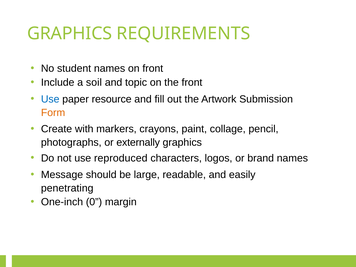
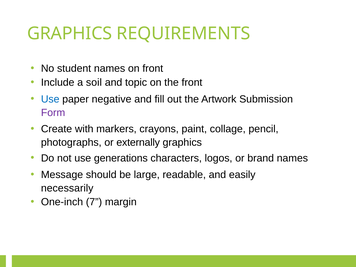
resource: resource -> negative (112, 99)
Form colour: orange -> purple (53, 113)
reproduced: reproduced -> generations (121, 158)
penetrating: penetrating -> necessarily (67, 188)
0: 0 -> 7 (94, 202)
